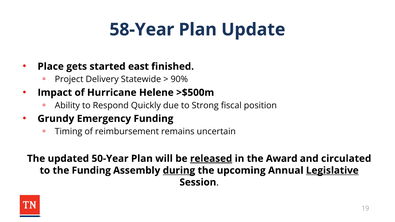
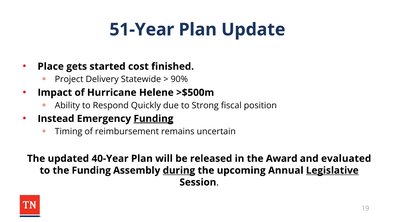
58-Year: 58-Year -> 51-Year (142, 30)
east: east -> cost (138, 67)
Grundy: Grundy -> Instead (56, 119)
Funding underline: none -> present (153, 119)
50-Year: 50-Year -> 40-Year (110, 159)
released underline: present -> none (211, 159)
circulated: circulated -> evaluated (346, 159)
